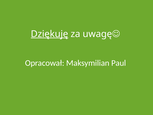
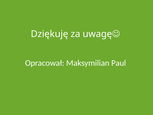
Dziękuję underline: present -> none (50, 34)
